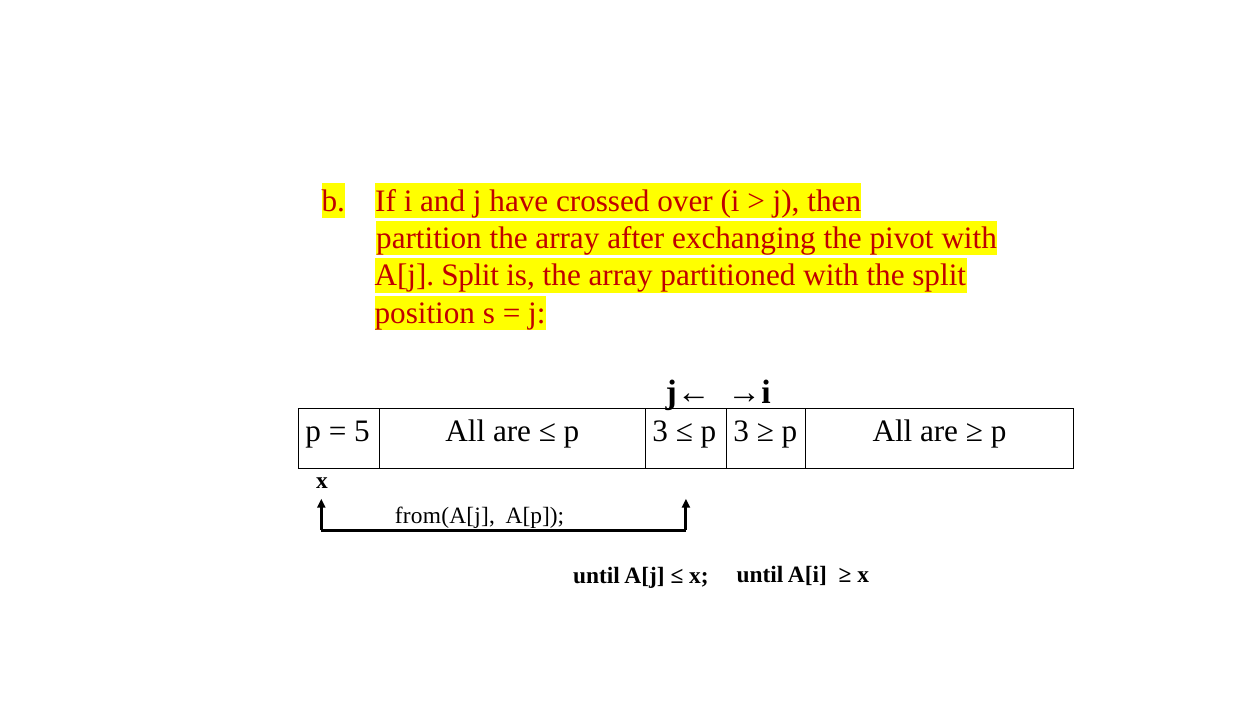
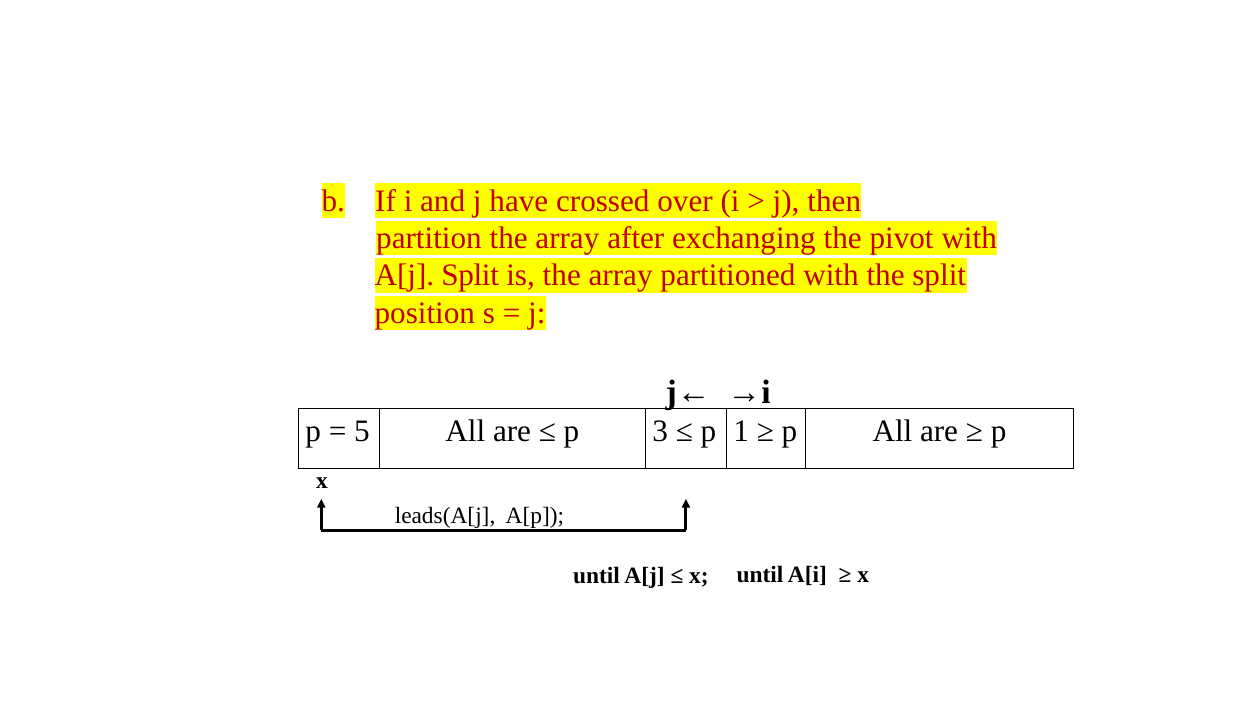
3: 3 -> 1 (741, 431)
from(A[j: from(A[j -> leads(A[j (445, 515)
